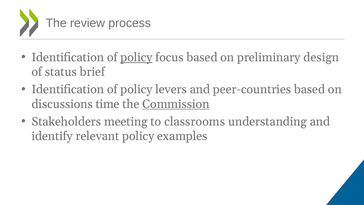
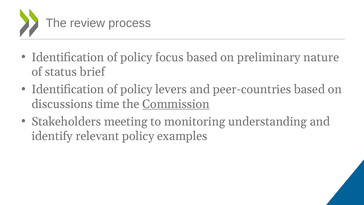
policy underline: present -> none (136, 57)
design: design -> nature (321, 57)
classrooms: classrooms -> monitoring (195, 121)
